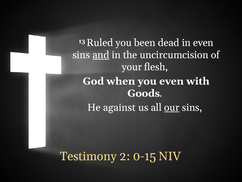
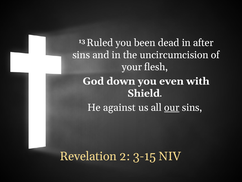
in even: even -> after (203, 43)
and underline: present -> none (101, 55)
when: when -> down (121, 81)
Goods: Goods -> Shield (144, 93)
Testimony: Testimony -> Revelation (88, 156)
0-15: 0-15 -> 3-15 (144, 156)
